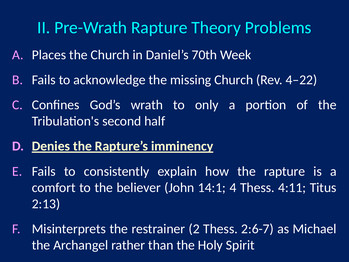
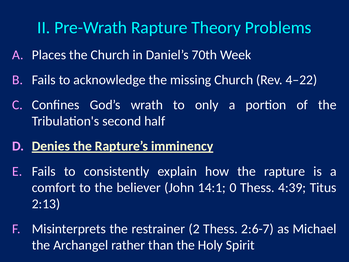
4: 4 -> 0 (233, 187)
4:11: 4:11 -> 4:39 (292, 187)
